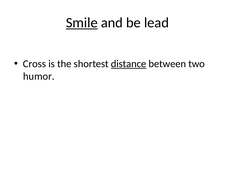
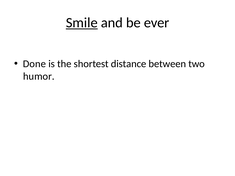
lead: lead -> ever (157, 23)
Cross: Cross -> Done (34, 64)
distance underline: present -> none (129, 64)
